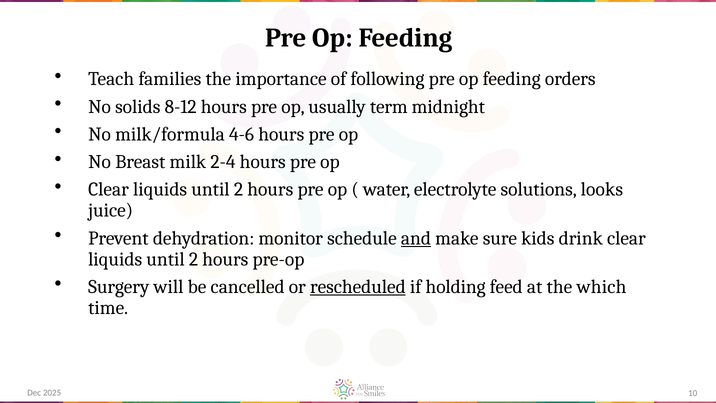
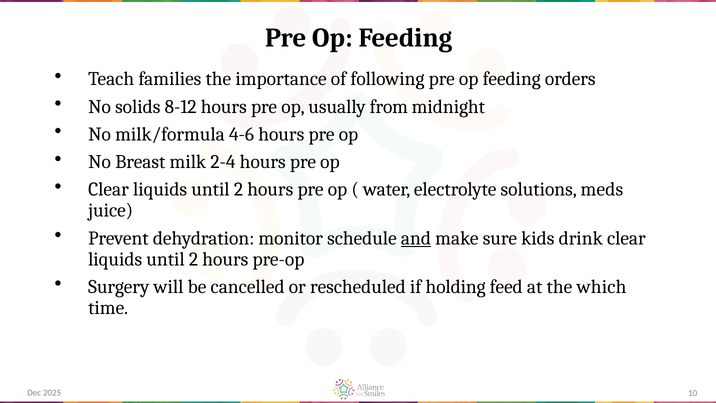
term: term -> from (389, 107)
looks: looks -> meds (602, 189)
rescheduled underline: present -> none (358, 287)
